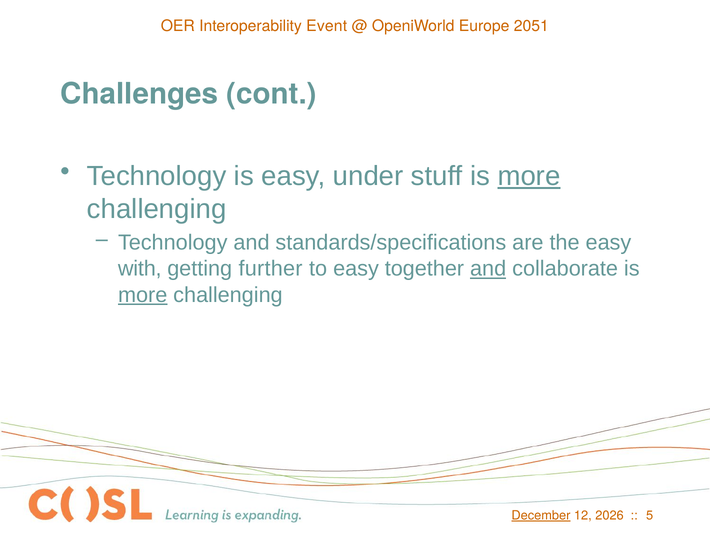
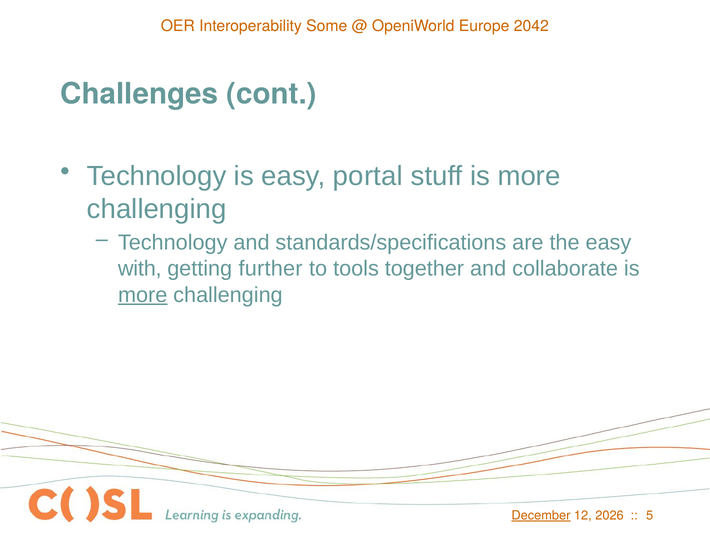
Event: Event -> Some (327, 26)
2051: 2051 -> 2042 (531, 26)
under: under -> portal (368, 176)
more underline: present -> none (529, 176)
to easy: easy -> tools (356, 269)
and underline: present -> none (488, 269)
